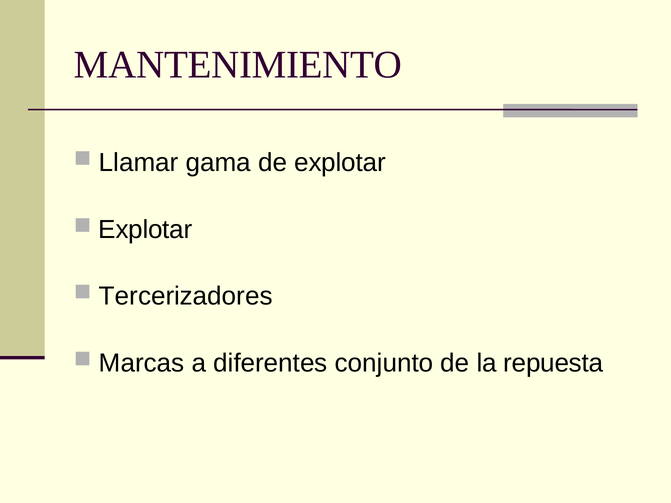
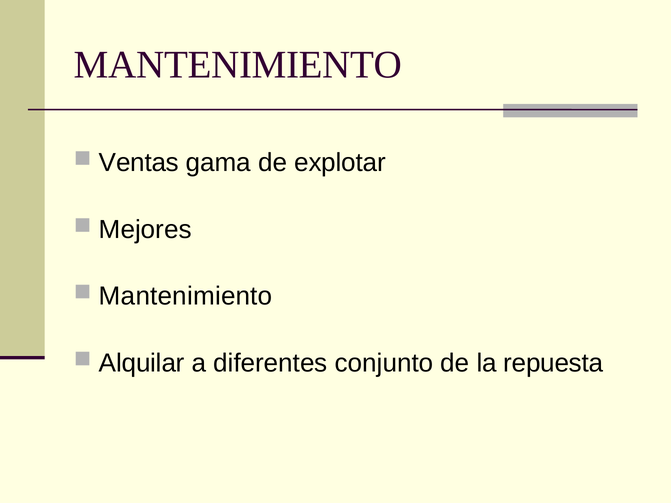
Llamar: Llamar -> Ventas (139, 163)
Explotar: Explotar -> Mejores (145, 230)
Tercerizadores: Tercerizadores -> Mantenimiento (186, 296)
Marcas: Marcas -> Alquilar (142, 363)
